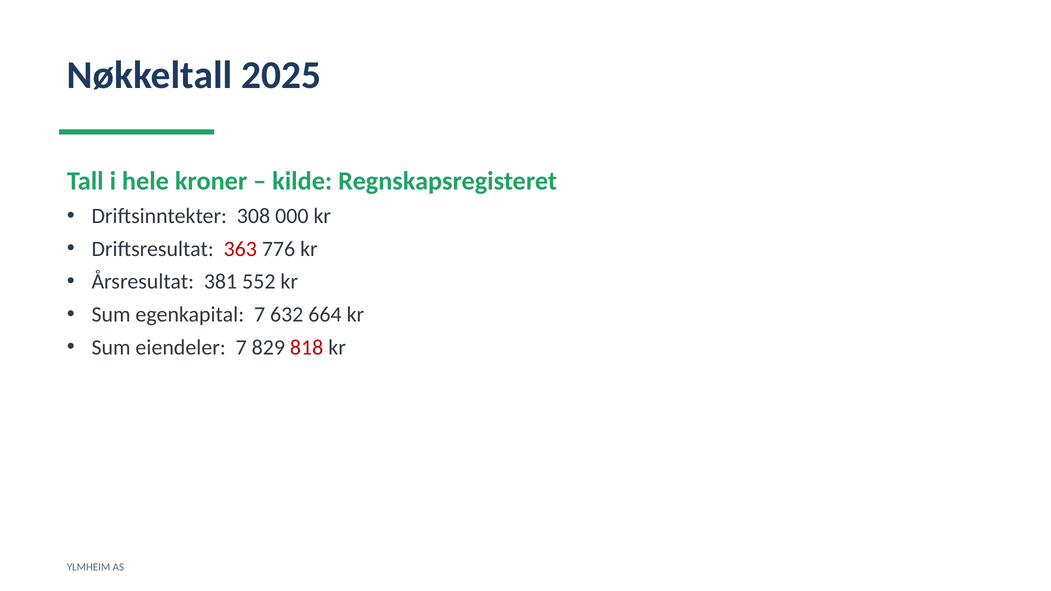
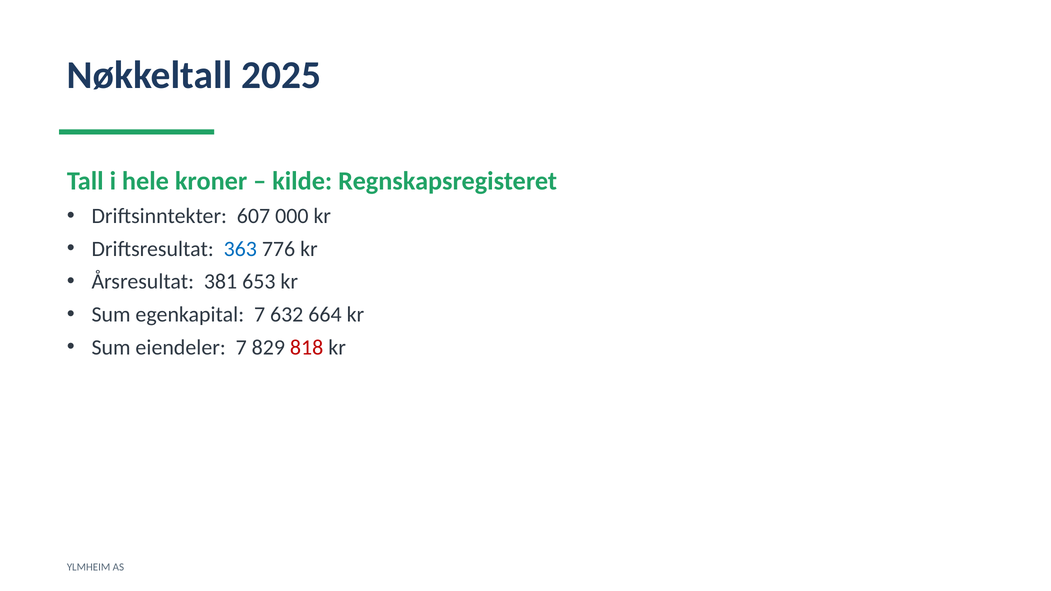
308: 308 -> 607 (253, 216)
363 colour: red -> blue (240, 249)
552: 552 -> 653 (259, 282)
